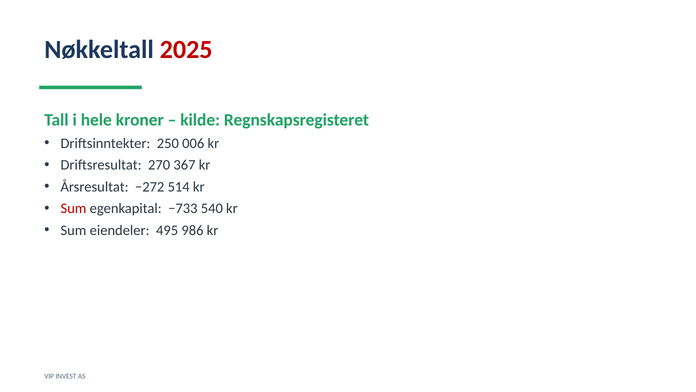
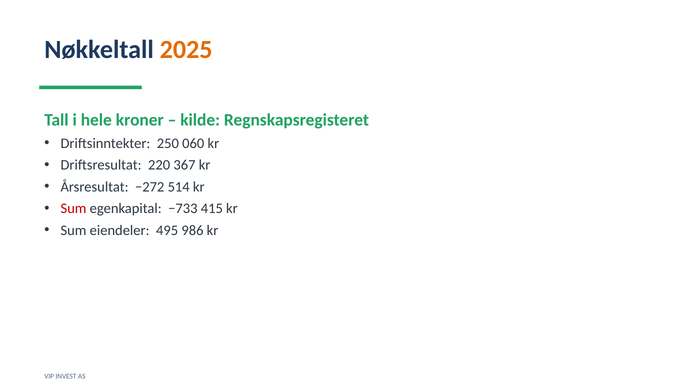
2025 colour: red -> orange (186, 50)
006: 006 -> 060 (193, 143)
270: 270 -> 220 (159, 165)
540: 540 -> 415 (212, 208)
